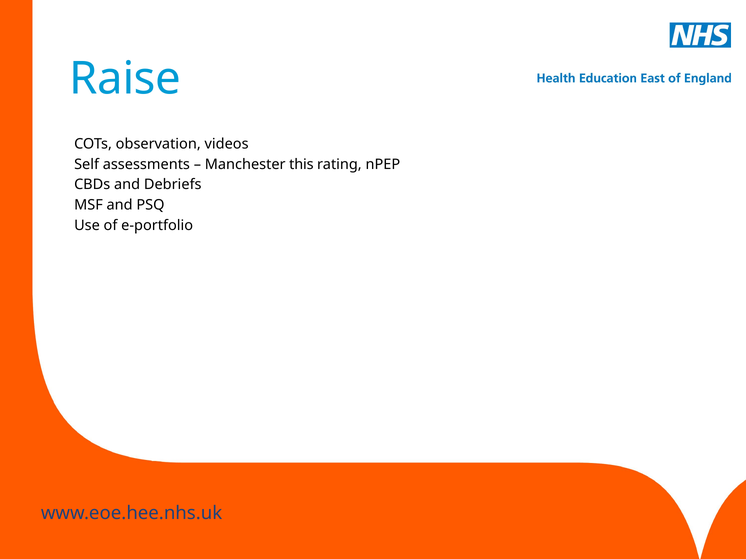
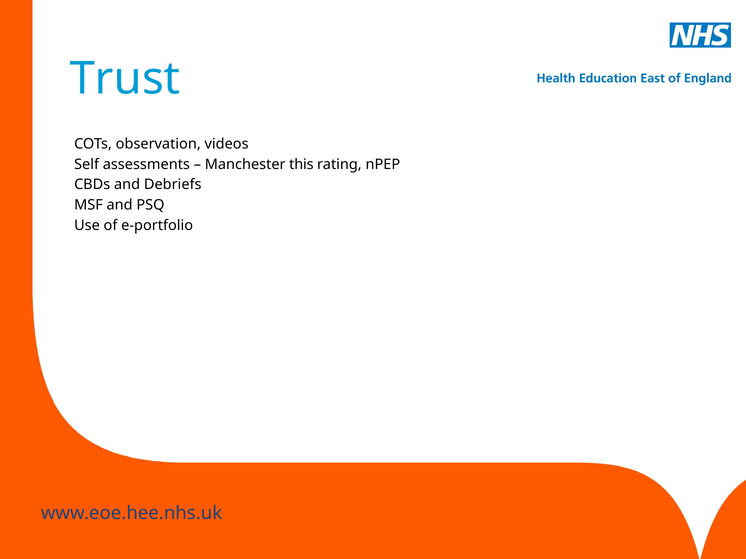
Raise: Raise -> Trust (125, 79)
